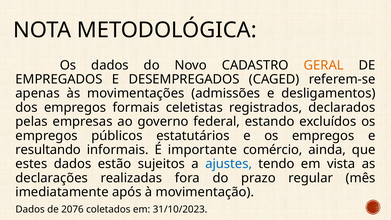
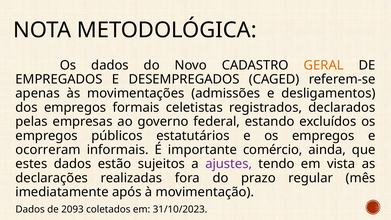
resultando: resultando -> ocorreram (48, 150)
ajustes colour: blue -> purple (229, 164)
2076: 2076 -> 2093 (72, 209)
